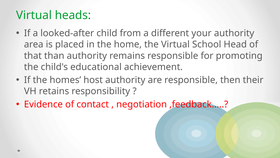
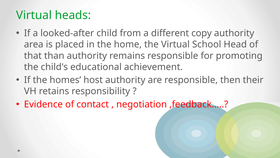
your: your -> copy (202, 33)
